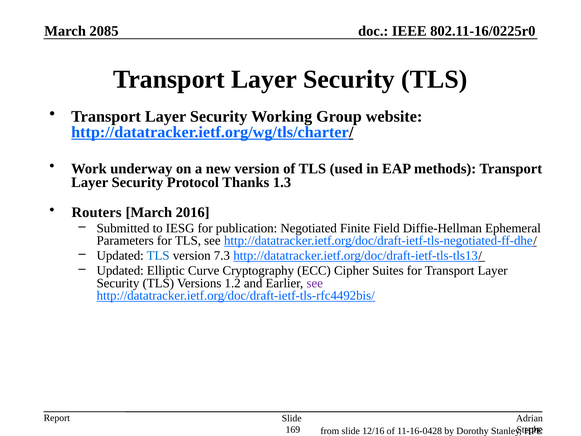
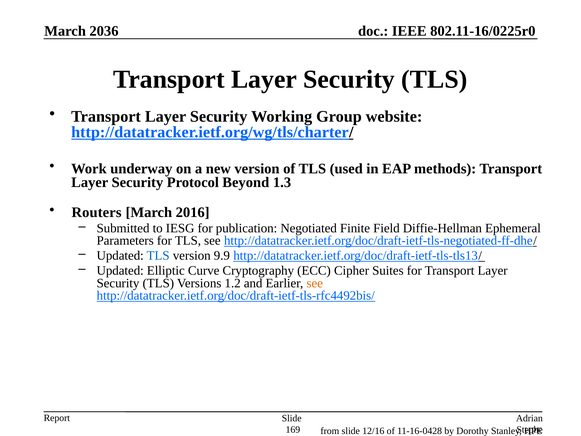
2085: 2085 -> 2036 (104, 31)
Thanks: Thanks -> Beyond (246, 182)
7.3: 7.3 -> 9.9 (222, 256)
see colour: purple -> orange (315, 283)
